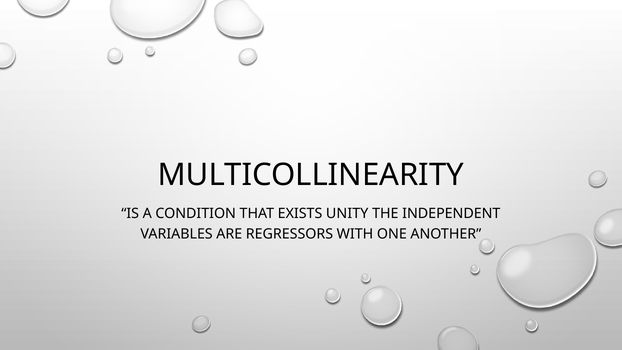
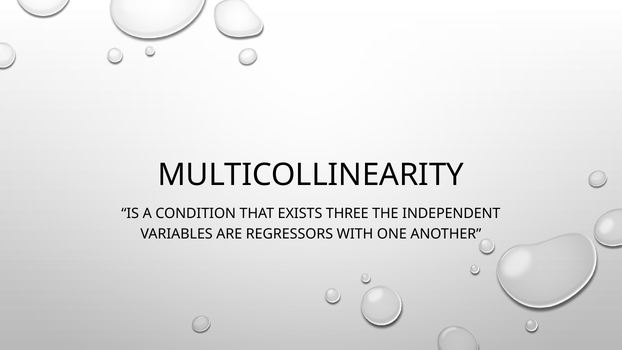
UNITY: UNITY -> THREE (347, 214)
